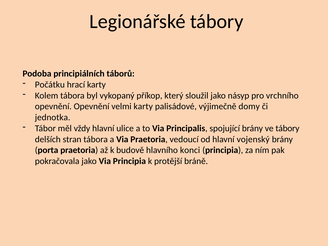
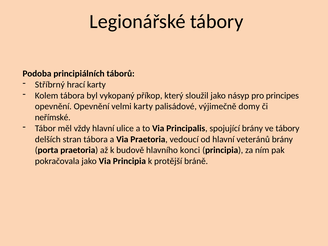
Počátku: Počátku -> Stříbrný (50, 85)
vrchního: vrchního -> principes (282, 96)
jednotka: jednotka -> neřímské (53, 117)
vojenský: vojenský -> veteránů (253, 139)
